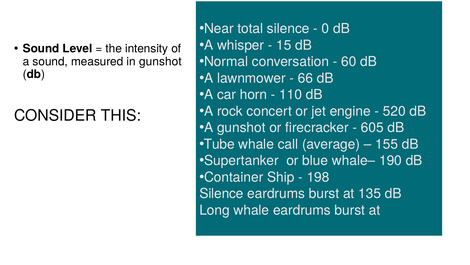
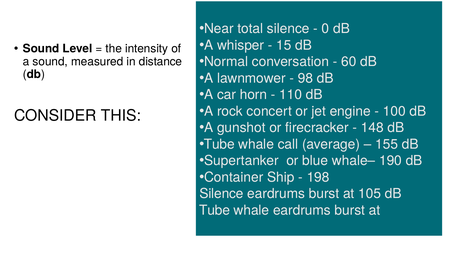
in gunshot: gunshot -> distance (161, 61)
66: 66 -> 98 (305, 78)
520: 520 -> 100 (394, 111)
605: 605 -> 148 (372, 127)
135: 135 -> 105 (370, 193)
Long: Long -> Tube (215, 210)
